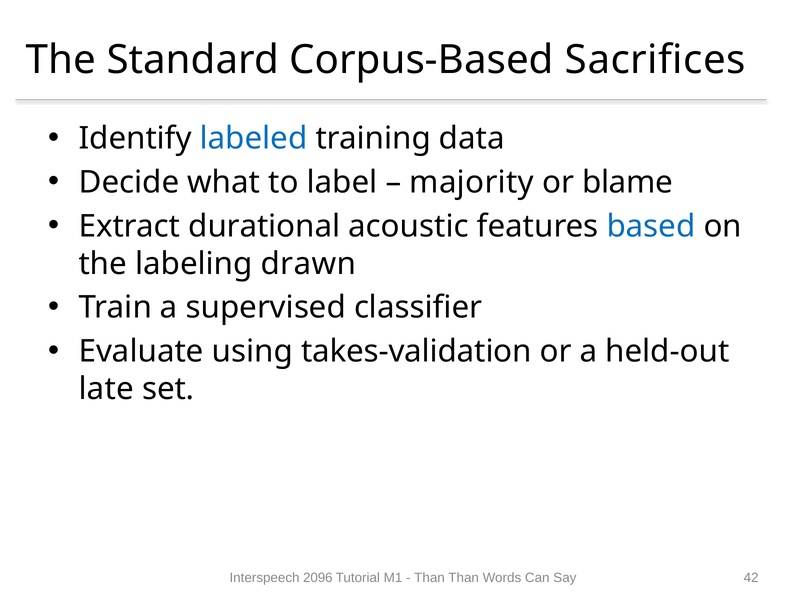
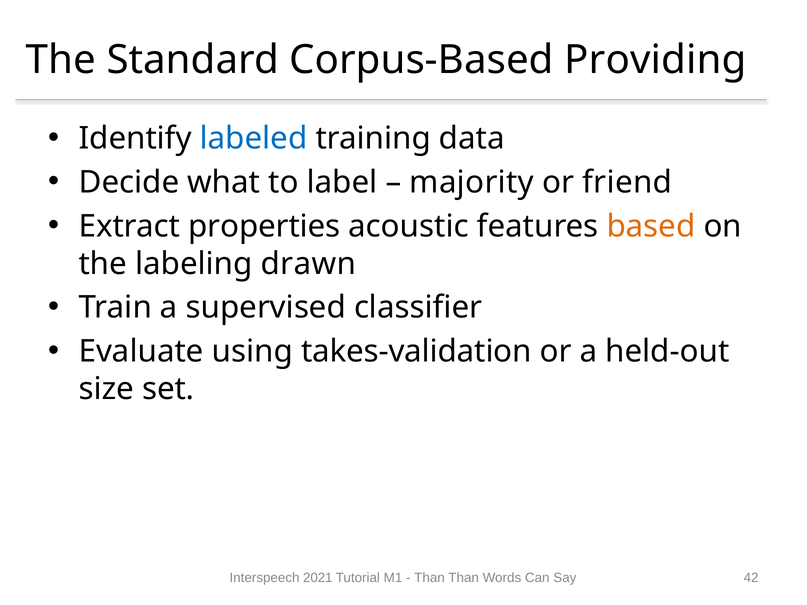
Sacrifices: Sacrifices -> Providing (655, 60)
blame: blame -> friend (627, 182)
durational: durational -> properties (264, 226)
based colour: blue -> orange (651, 226)
late: late -> size (106, 389)
2096: 2096 -> 2021 (318, 578)
